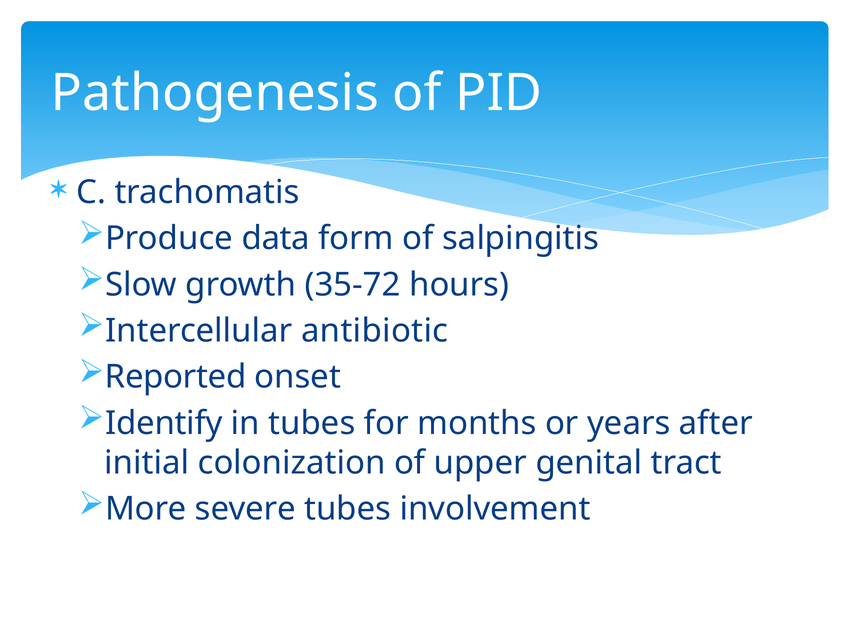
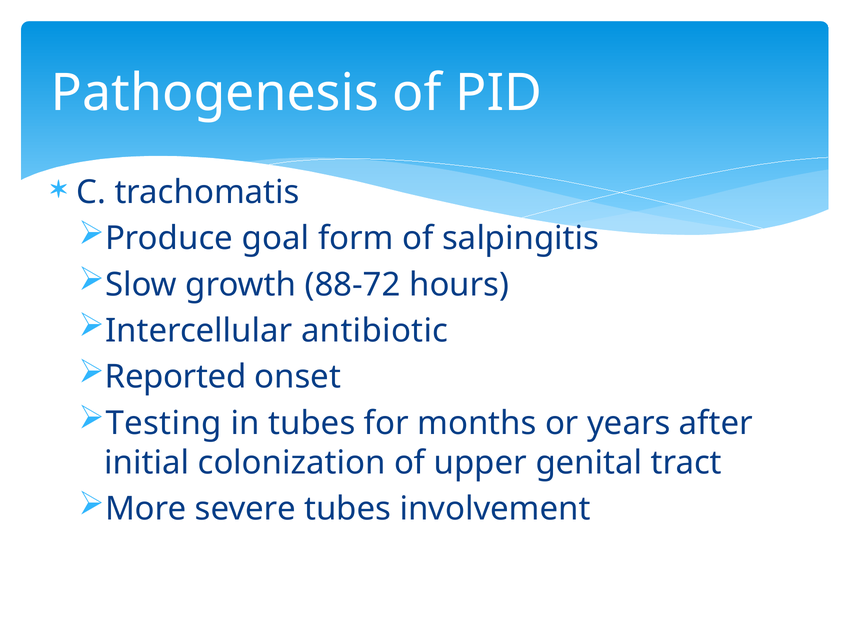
data: data -> goal (275, 238)
35-72: 35-72 -> 88-72 (353, 285)
Identify: Identify -> Testing (164, 423)
